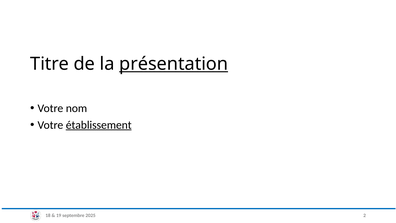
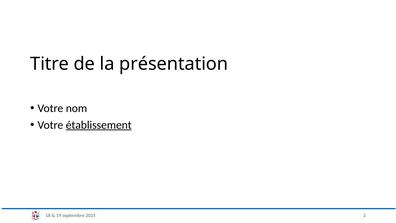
présentation underline: present -> none (174, 64)
